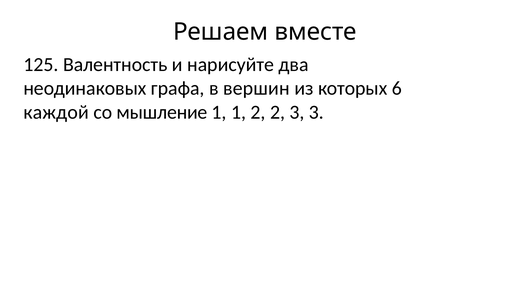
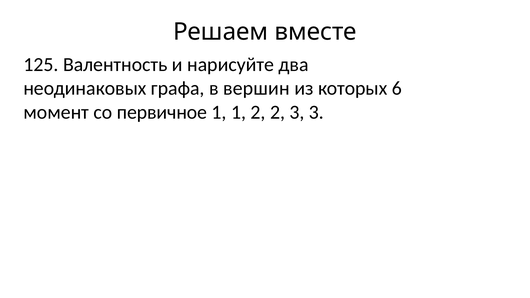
каждой: каждой -> момент (56, 112)
мышление: мышление -> первичное (162, 112)
